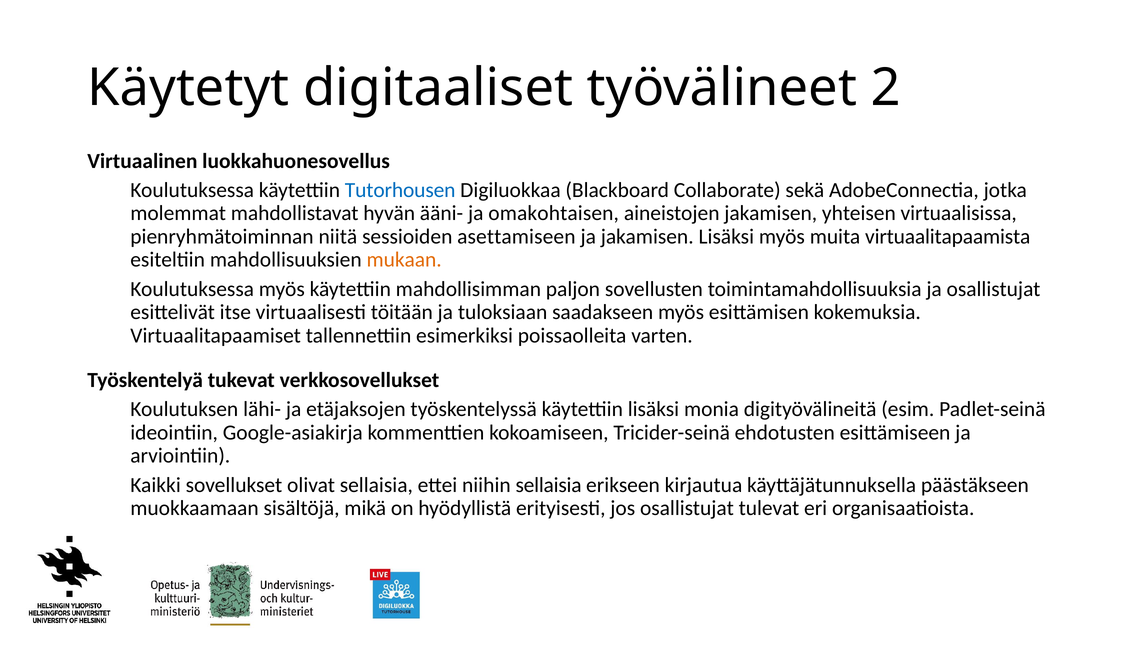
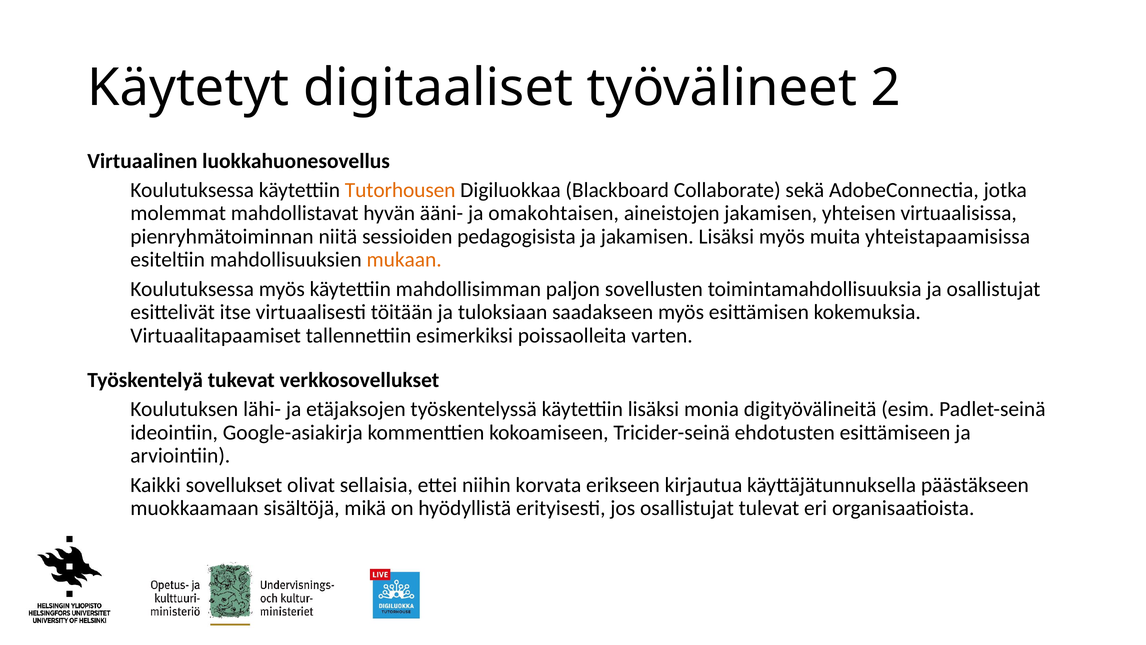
Tutorhousen colour: blue -> orange (400, 190)
asettamiseen: asettamiseen -> pedagogisista (516, 236)
virtuaalitapaamista: virtuaalitapaamista -> yhteistapaamisissa (948, 236)
niihin sellaisia: sellaisia -> korvata (548, 485)
